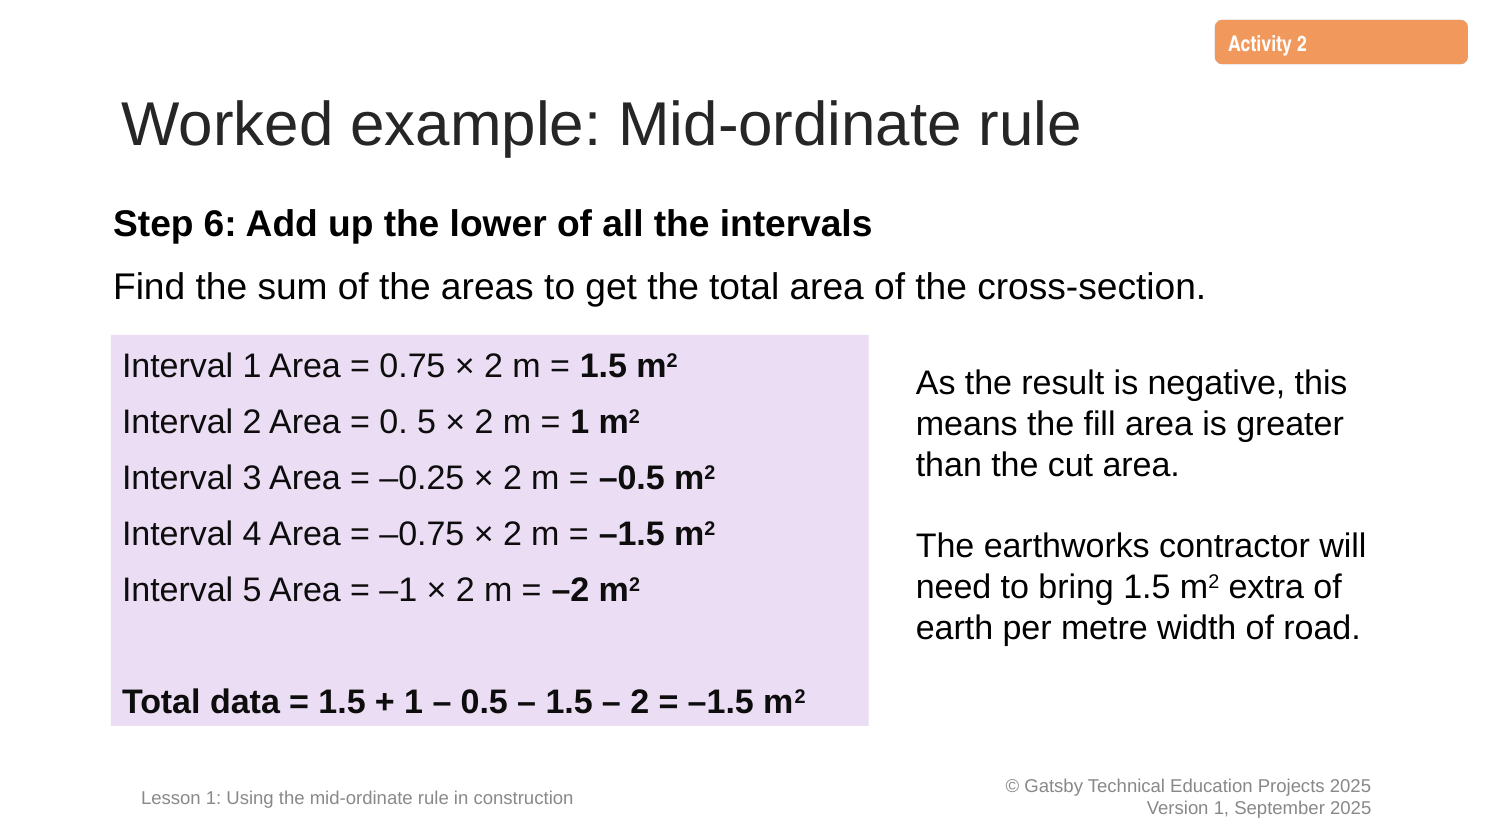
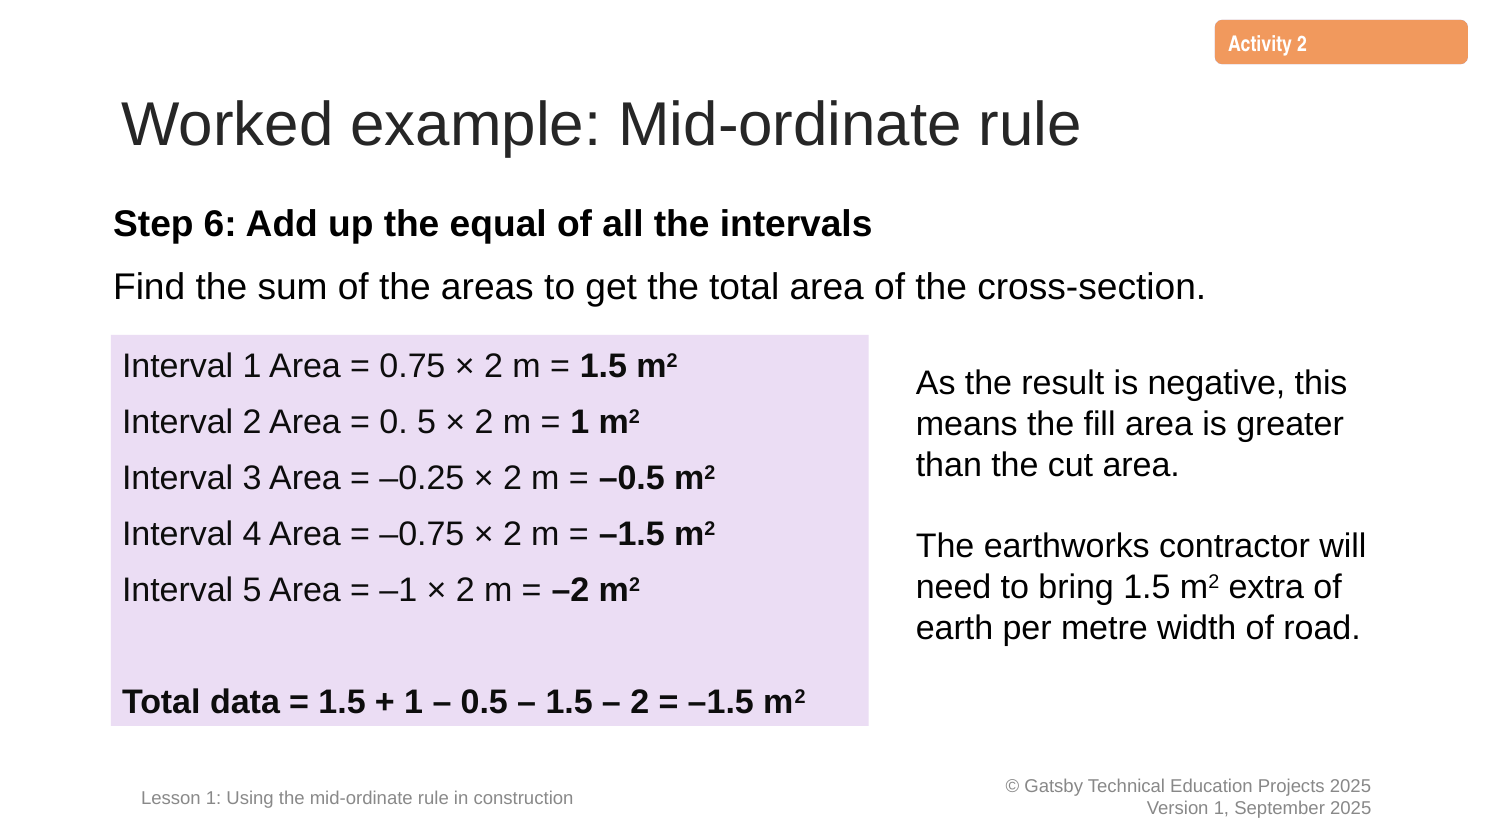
lower: lower -> equal (498, 224)
